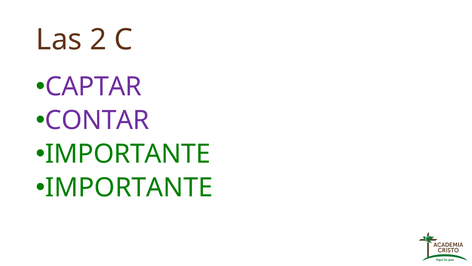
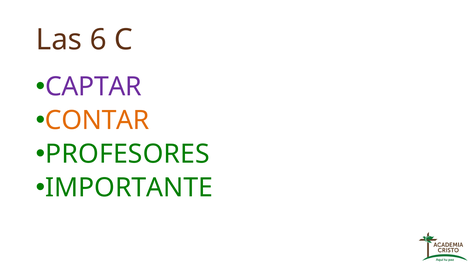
2: 2 -> 6 (98, 40)
CONTAR colour: purple -> orange (97, 120)
IMPORTANTE: IMPORTANTE -> PROFESORES (128, 154)
